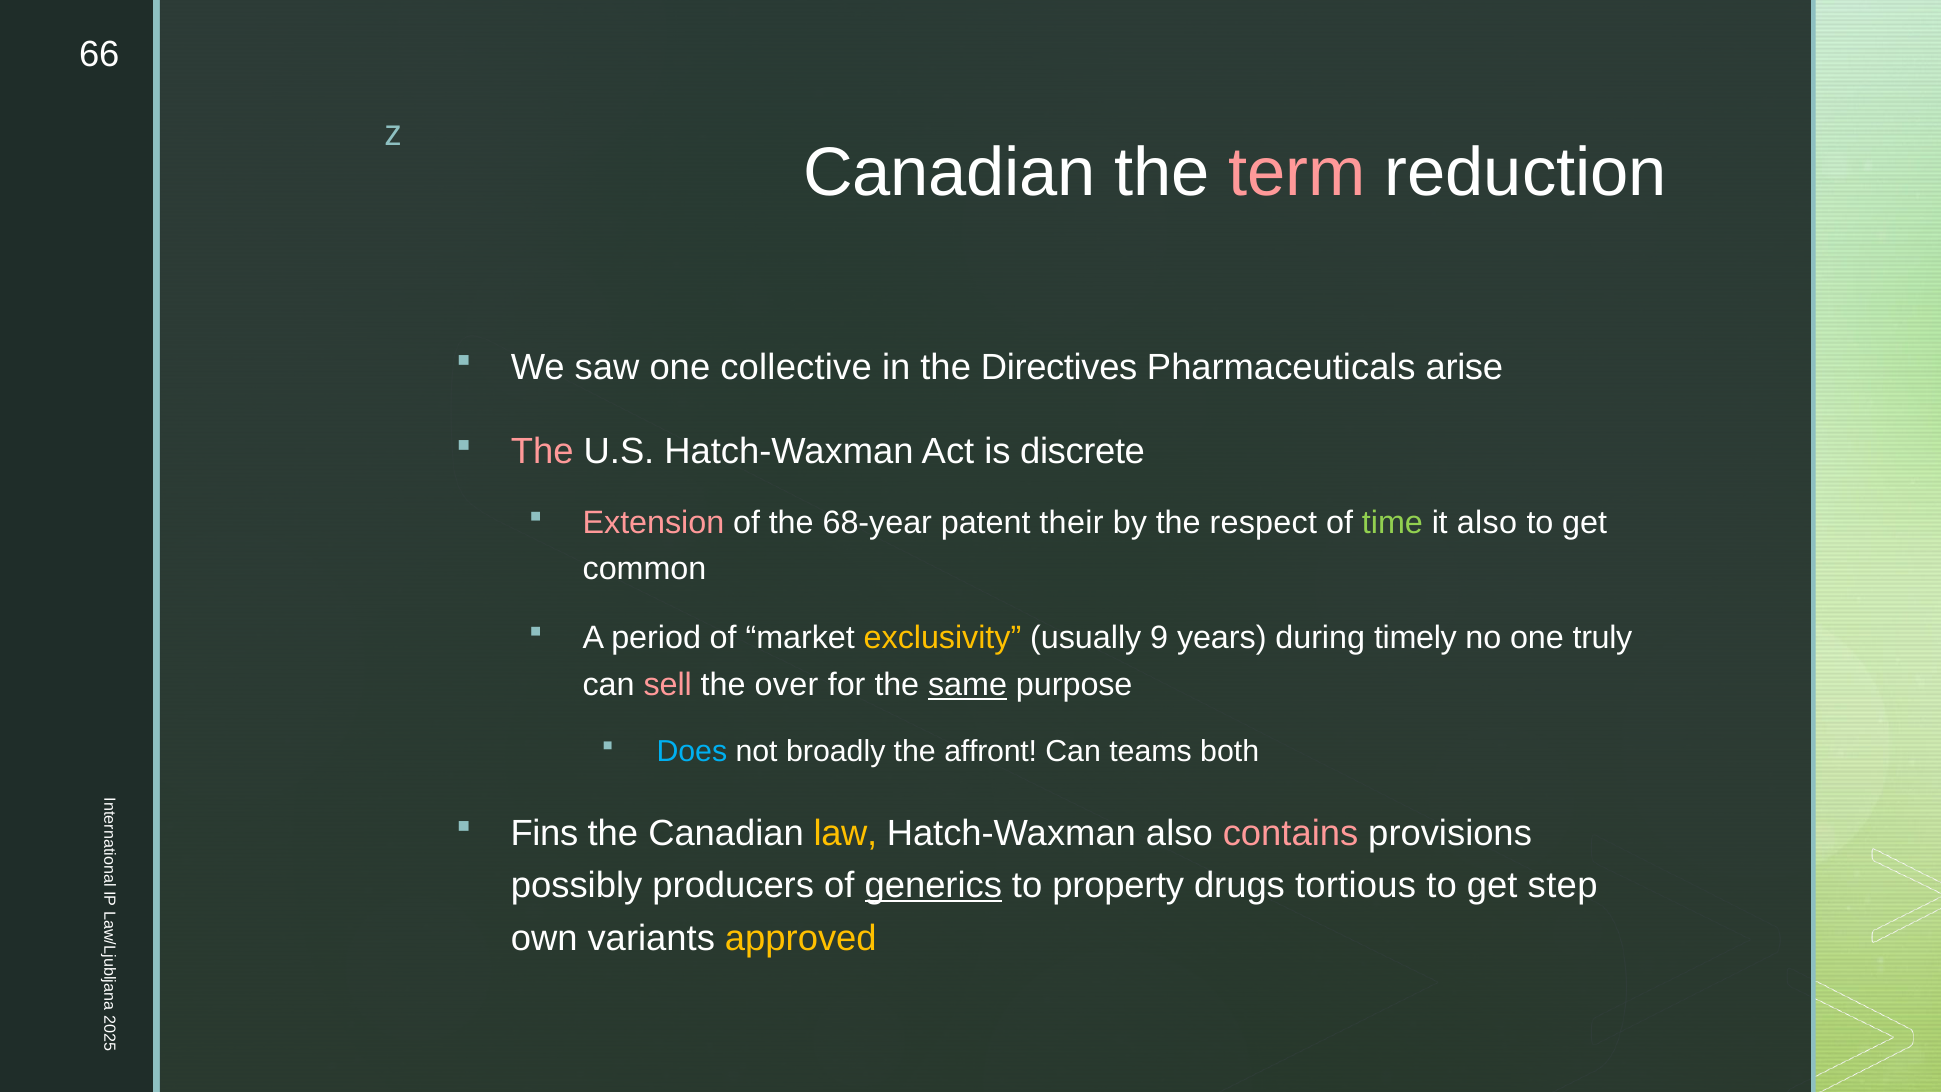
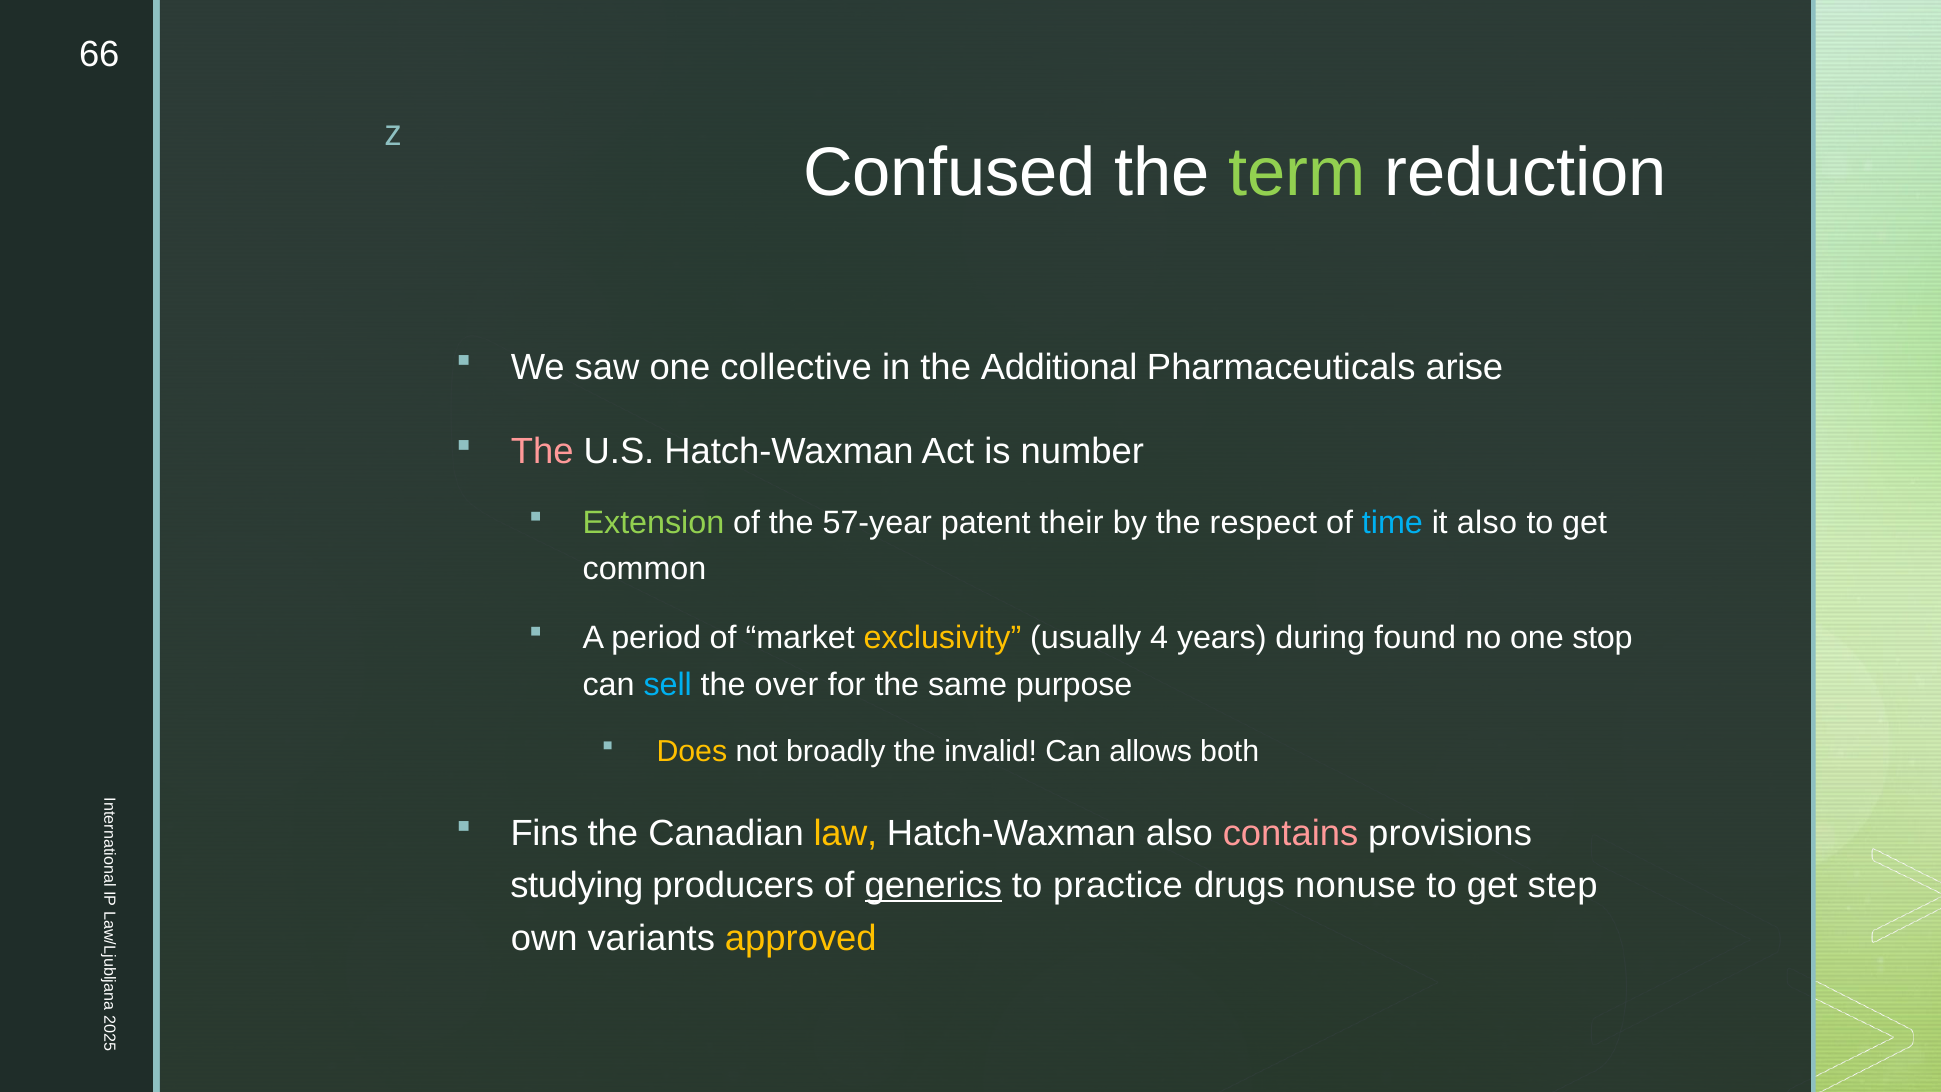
Canadian: Canadian -> Confused (949, 173)
term colour: pink -> light green (1297, 173)
Directives: Directives -> Additional (1059, 367)
discrete: discrete -> number (1082, 452)
Extension colour: pink -> light green (653, 523)
68-year: 68-year -> 57-year (877, 523)
time colour: light green -> light blue (1392, 523)
9: 9 -> 4 (1159, 638)
timely: timely -> found (1415, 638)
truly: truly -> stop (1603, 638)
sell colour: pink -> light blue (668, 685)
same underline: present -> none (968, 685)
Does colour: light blue -> yellow (692, 752)
affront: affront -> invalid (991, 752)
teams: teams -> allows (1151, 752)
possibly: possibly -> studying (577, 885)
property: property -> practice (1118, 885)
tortious: tortious -> nonuse (1356, 885)
